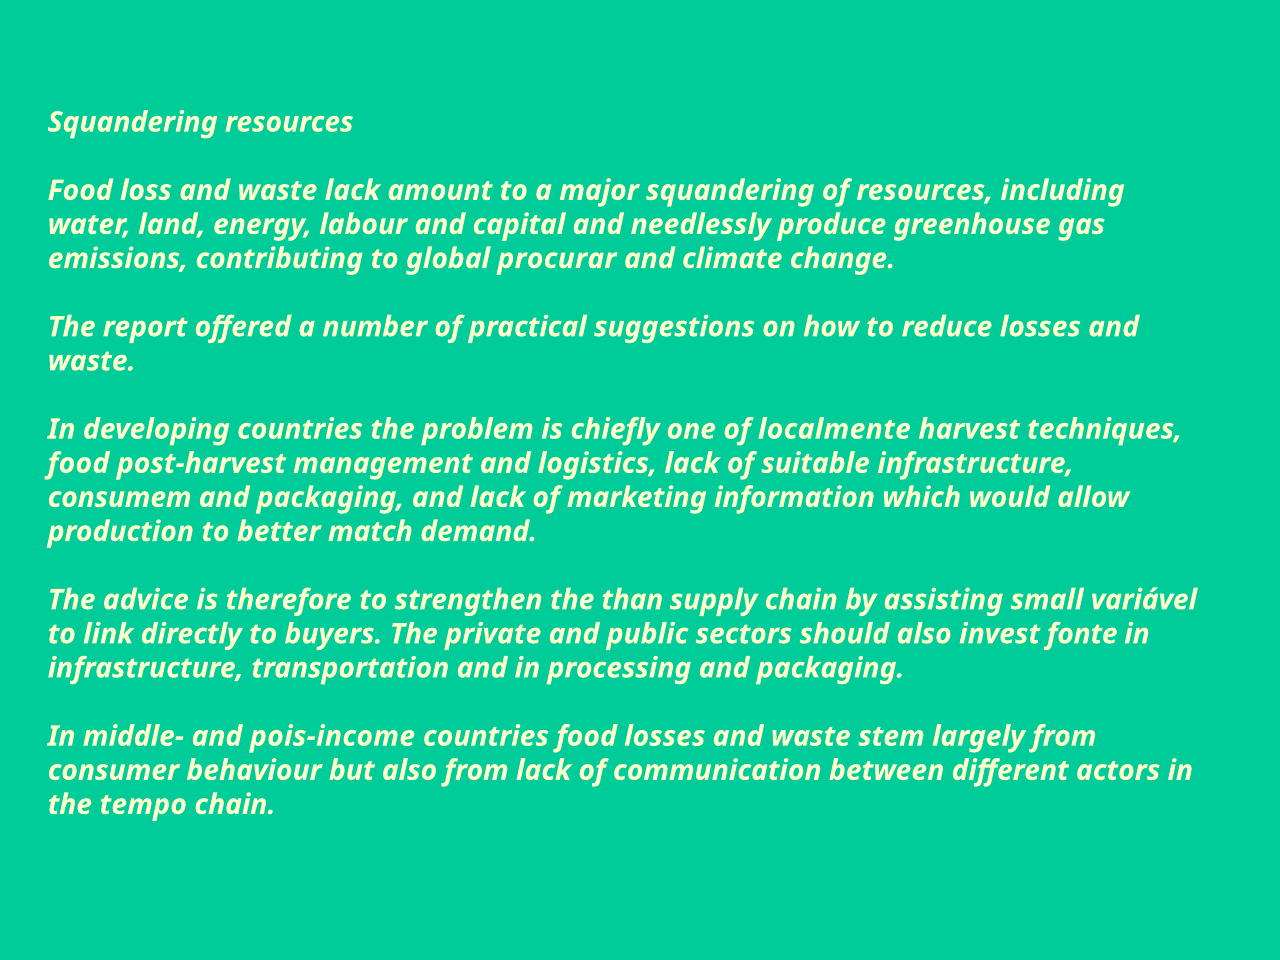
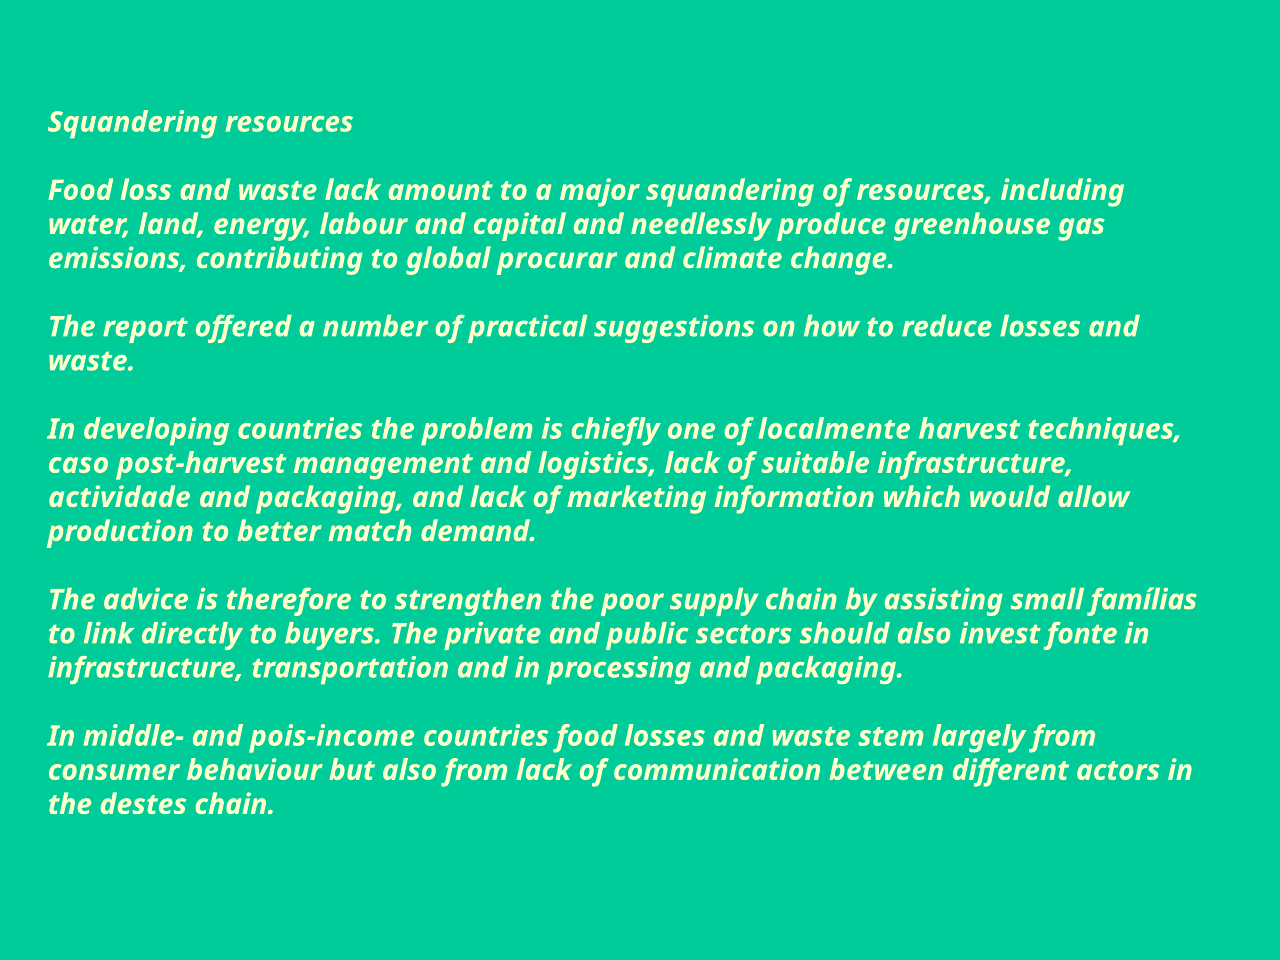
food: food -> caso (78, 463)
consumem: consumem -> actividade (119, 498)
than: than -> poor (632, 600)
variável: variável -> famílias (1144, 600)
tempo: tempo -> destes (143, 805)
